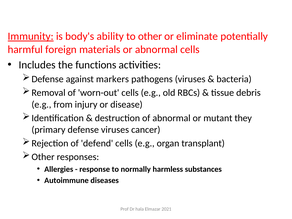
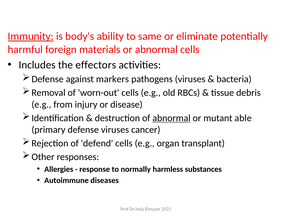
to other: other -> same (150, 36)
functions: functions -> effectors (96, 65)
abnormal underline: none -> present (171, 118)
they: they -> able (243, 118)
